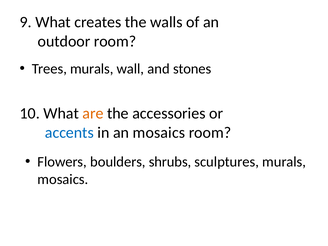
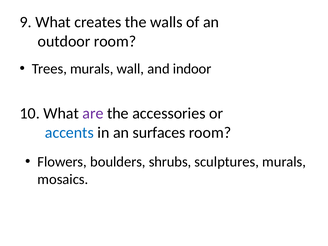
stones: stones -> indoor (192, 69)
are colour: orange -> purple (93, 113)
an mosaics: mosaics -> surfaces (159, 133)
